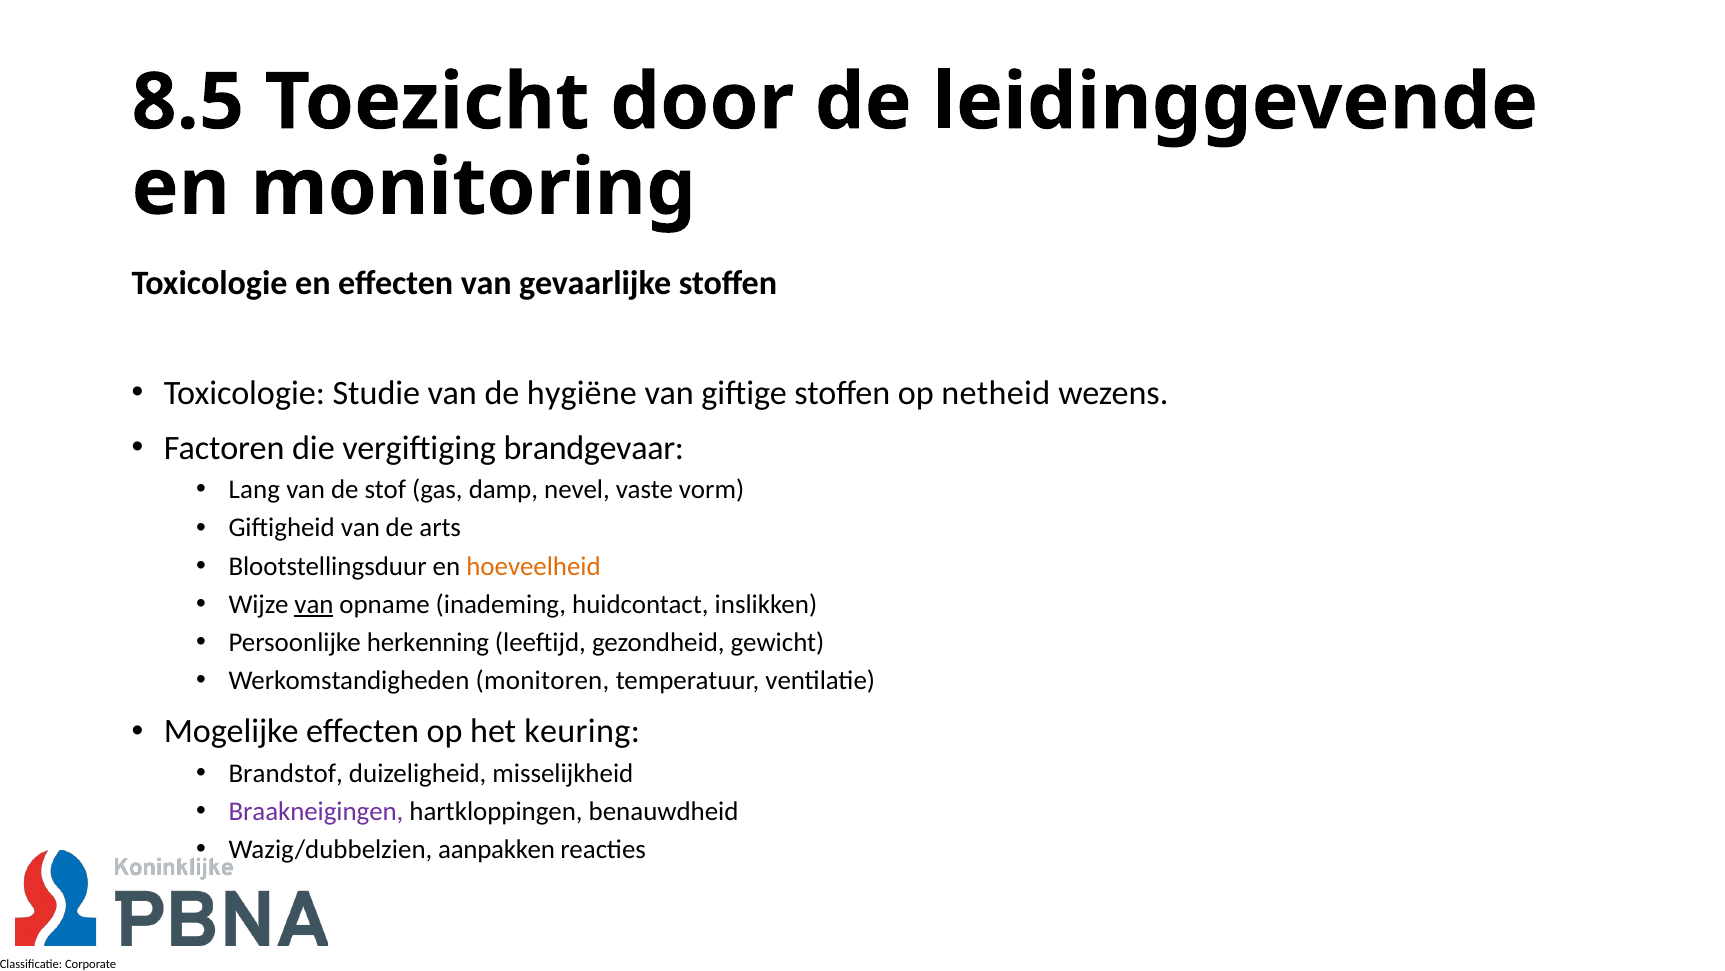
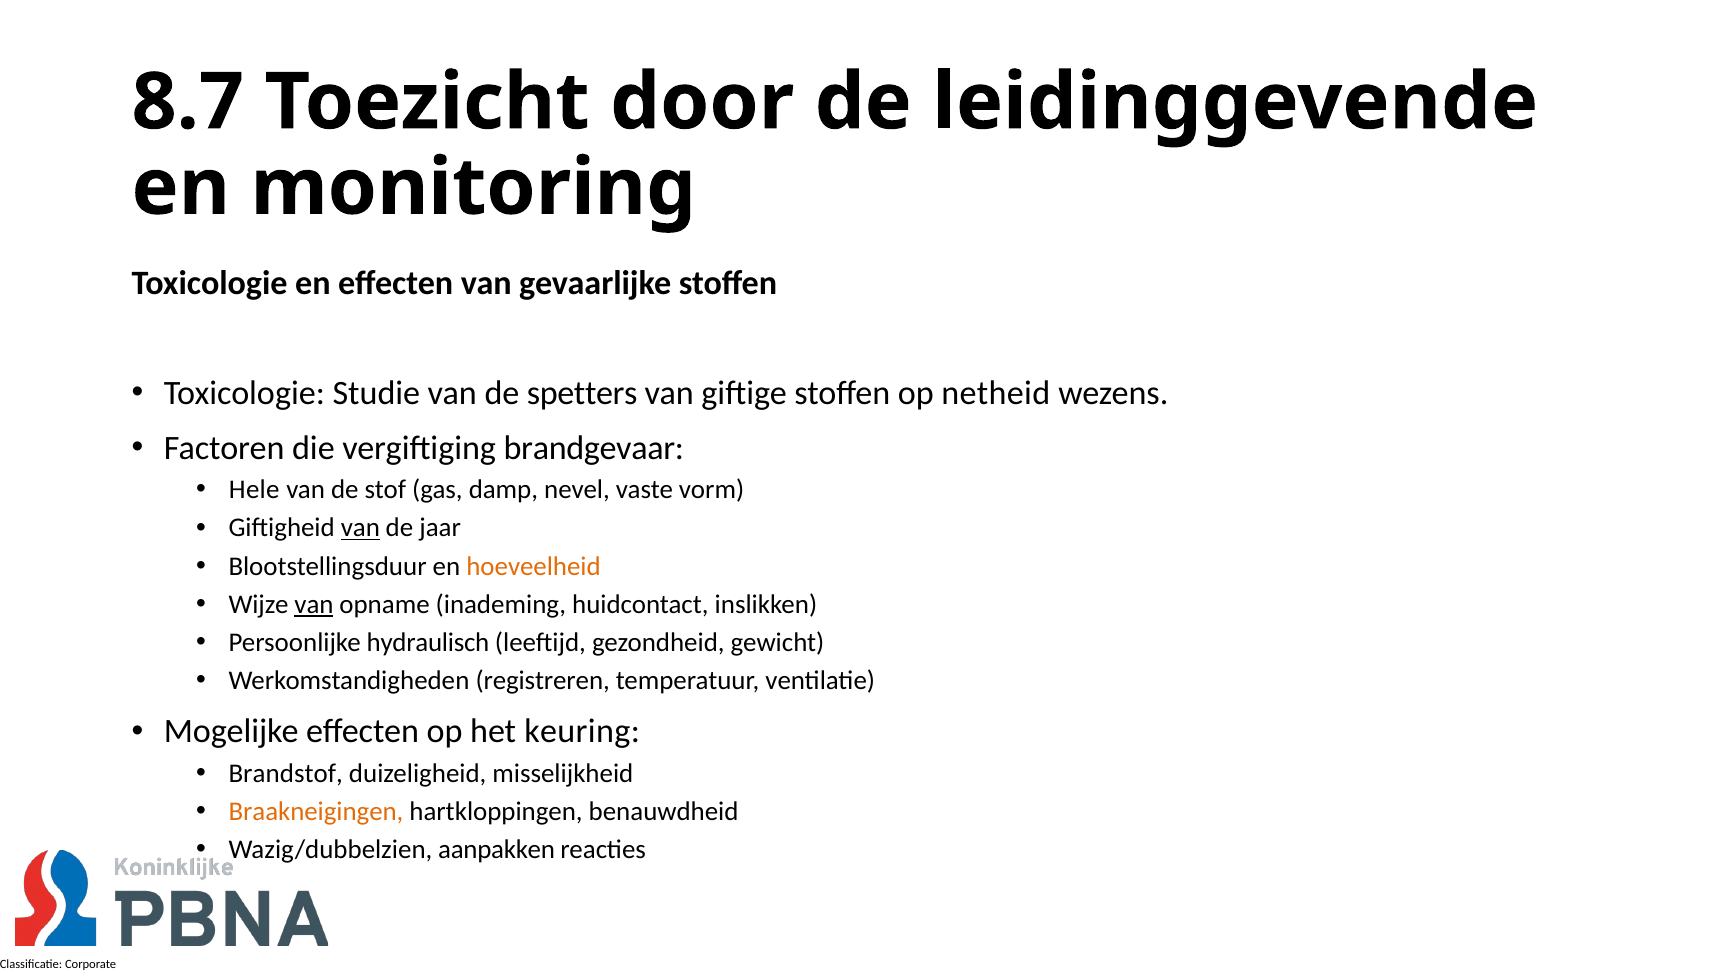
8.5: 8.5 -> 8.7 (188, 102)
hygiëne: hygiëne -> spetters (582, 393)
Lang: Lang -> Hele (254, 490)
van underline: none -> present (360, 528)
arts: arts -> jaar (440, 528)
herkenning: herkenning -> hydraulisch (428, 642)
monitoren: monitoren -> registreren (543, 680)
Braakneigingen colour: purple -> orange (316, 811)
